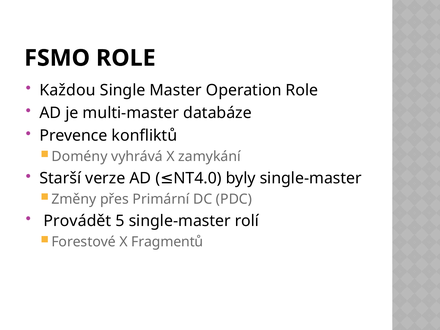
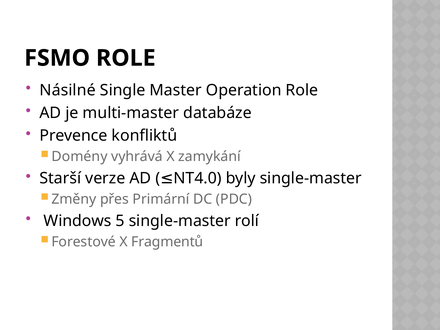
Každou: Každou -> Násilné (68, 90)
Provádět: Provádět -> Windows (78, 221)
